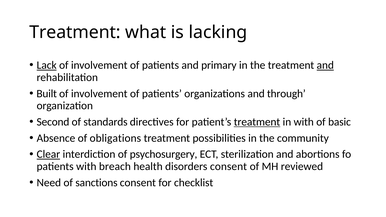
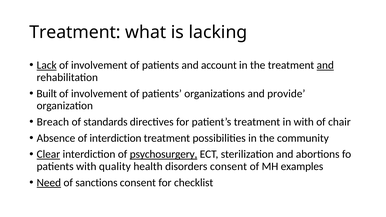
primary: primary -> account (219, 65)
through: through -> provide (286, 94)
Second: Second -> Breach (53, 122)
treatment underline: present -> none (257, 122)
basic: basic -> chair (339, 122)
of obligations: obligations -> interdiction (115, 138)
psychosurgery underline: none -> present (164, 154)
breach: breach -> quality (115, 166)
reviewed: reviewed -> examples (302, 166)
Need underline: none -> present (49, 183)
